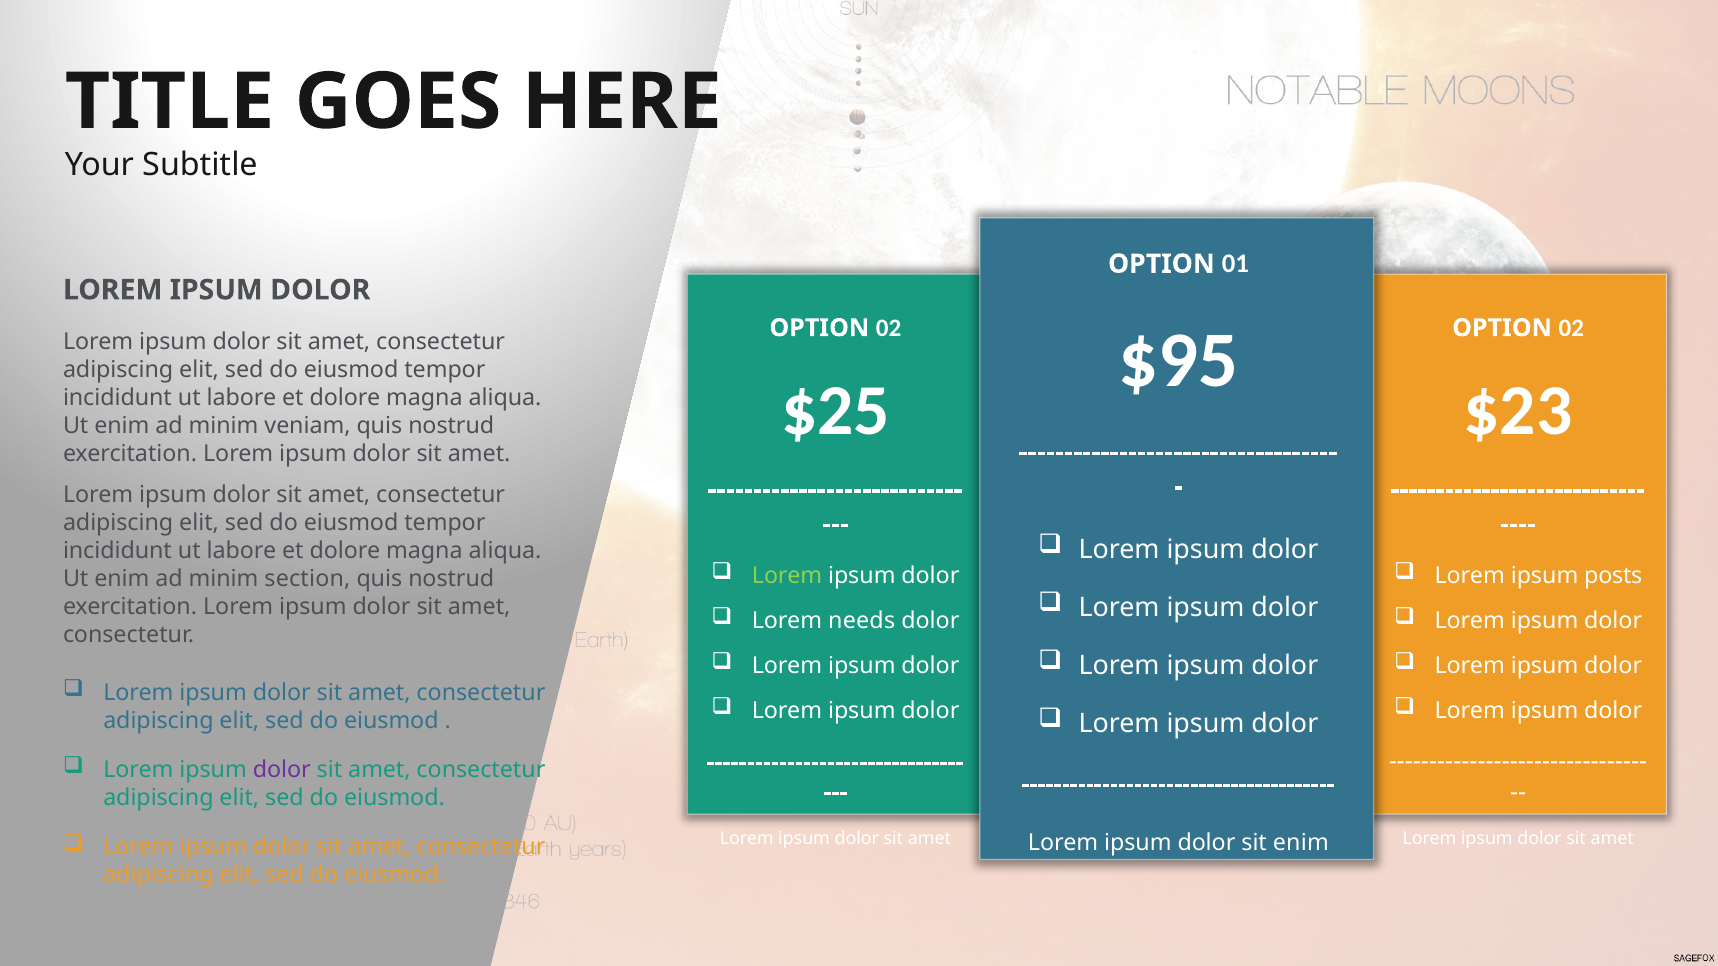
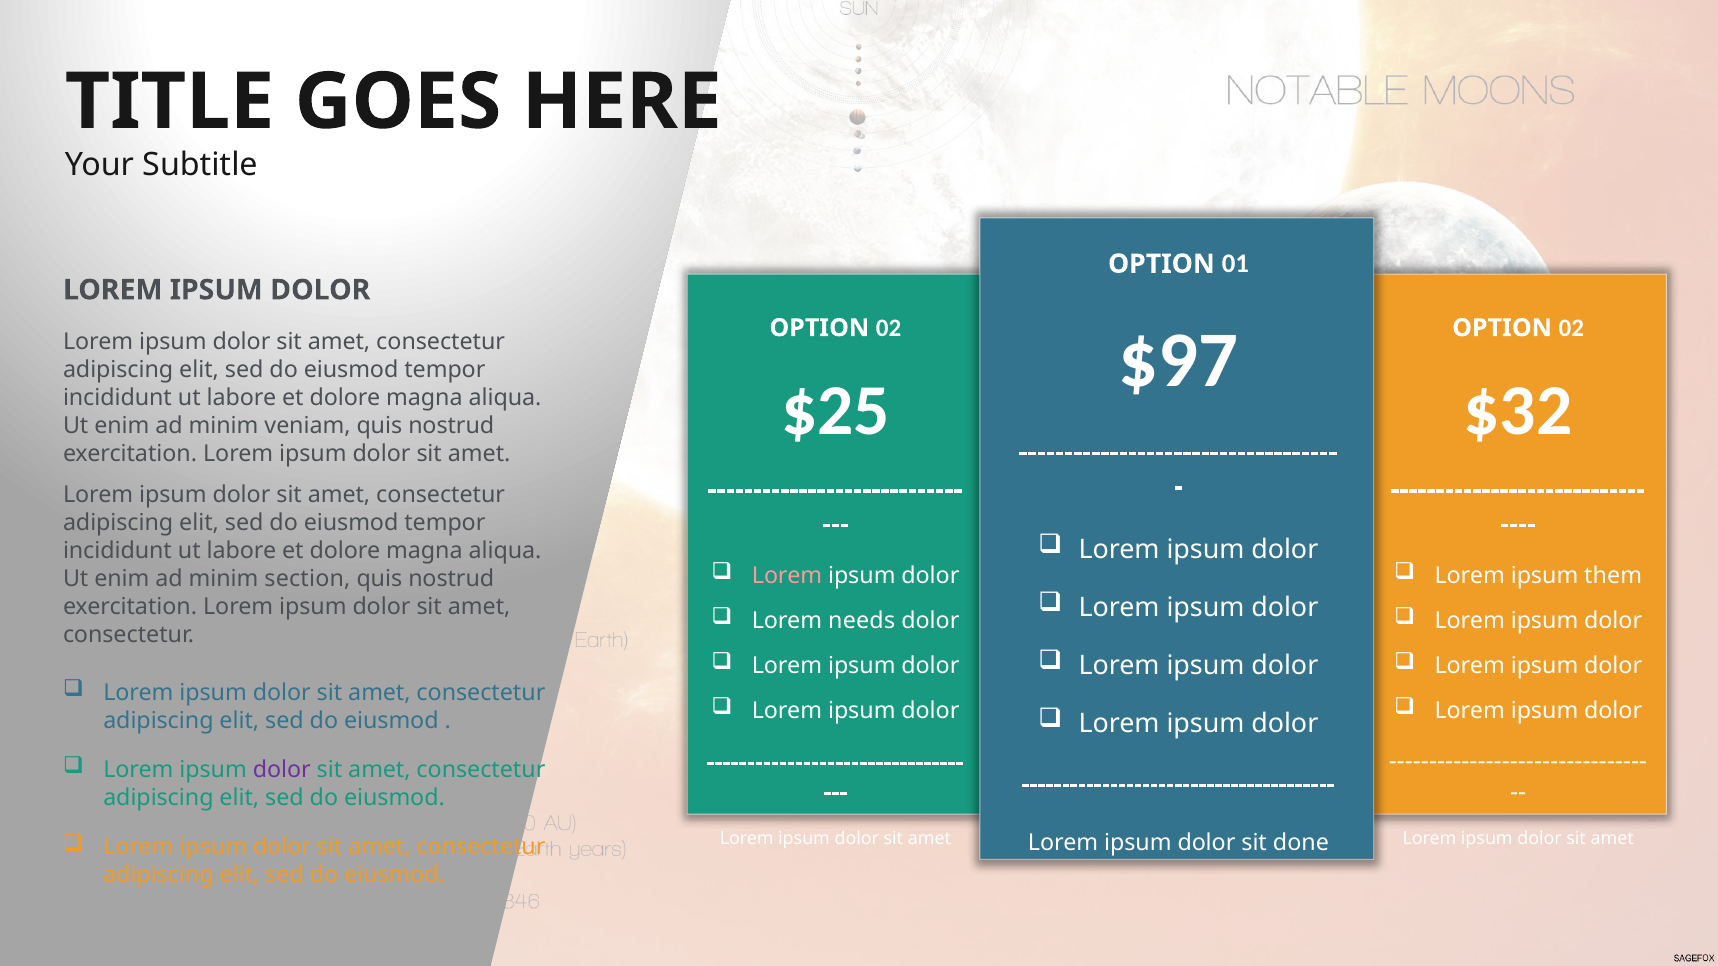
$95: $95 -> $97 (1178, 361)
$23: $23 -> $32 (1518, 411)
Lorem colour: light green -> pink (787, 576)
posts: posts -> them (1613, 576)
sit enim: enim -> done (1301, 844)
